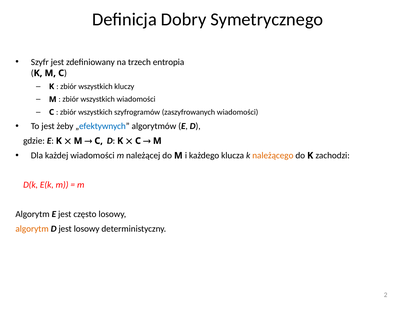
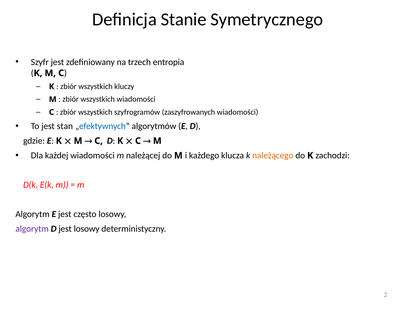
Dobry: Dobry -> Stanie (184, 20)
żeby: żeby -> stan (65, 126)
algorytm colour: orange -> purple (32, 229)
